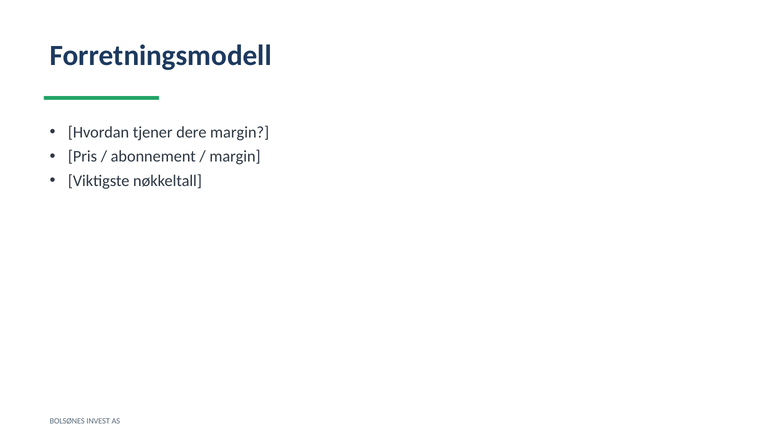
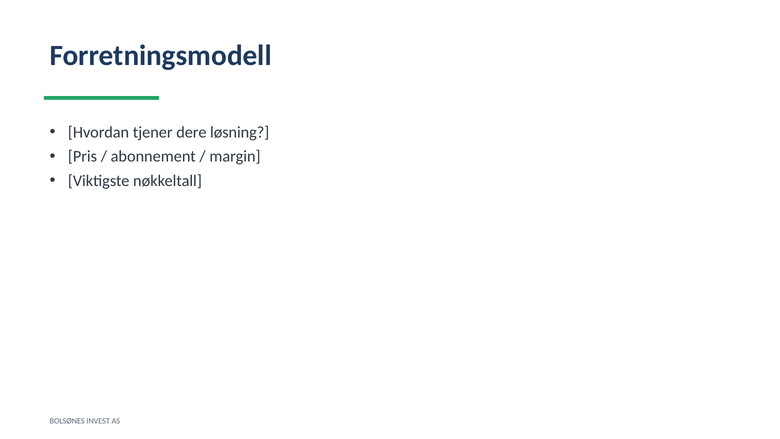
dere margin: margin -> løsning (240, 132)
